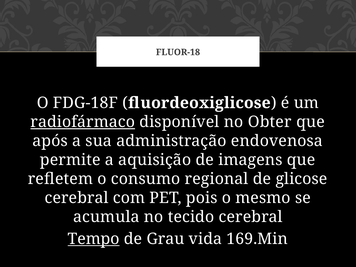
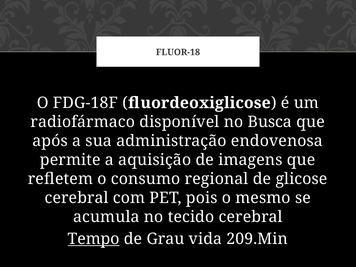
radiofármaco underline: present -> none (83, 122)
Obter: Obter -> Busca (270, 122)
169.Min: 169.Min -> 209.Min (257, 239)
